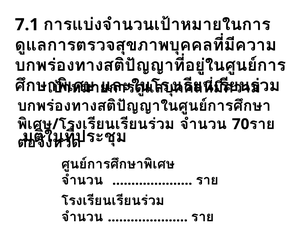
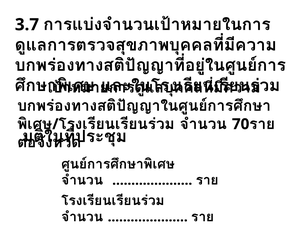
7.1: 7.1 -> 3.7 (27, 25)
